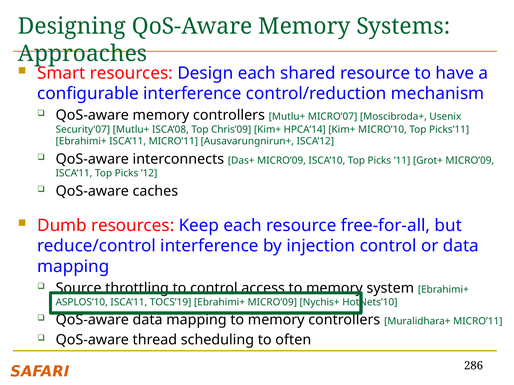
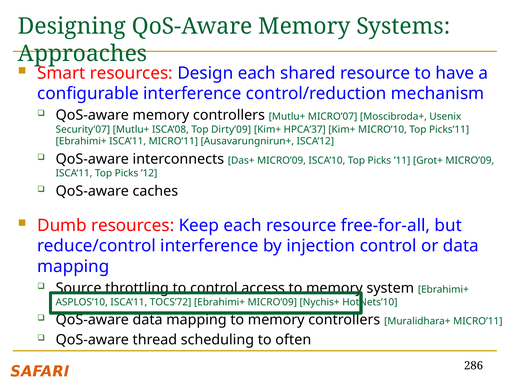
Chris’09: Chris’09 -> Dirty’09 (231, 130)
HPCA’14: HPCA’14 -> HPCA’37 (305, 130)
TOCS’19: TOCS’19 -> TOCS’72 (171, 303)
